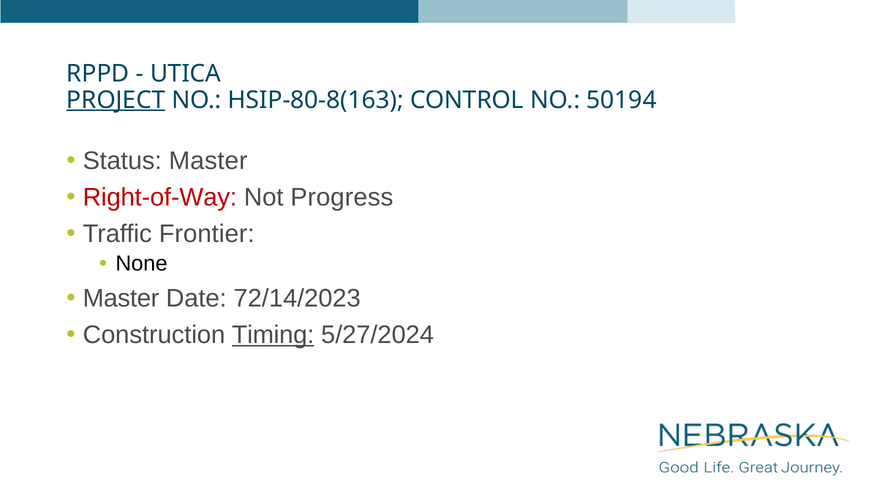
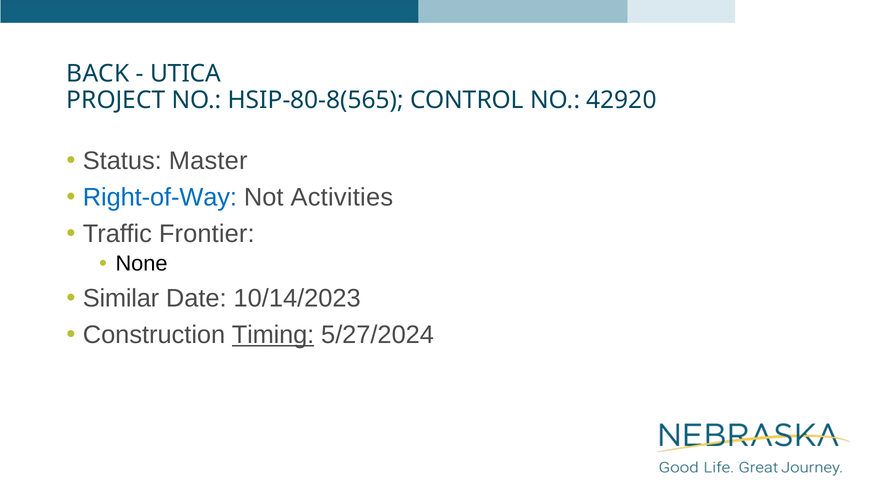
RPPD: RPPD -> BACK (98, 74)
PROJECT underline: present -> none (116, 100)
HSIP-80-8(163: HSIP-80-8(163 -> HSIP-80-8(565 (316, 100)
50194: 50194 -> 42920 (621, 100)
Right-of-Way colour: red -> blue (160, 197)
Progress: Progress -> Activities (342, 197)
Master: Master -> Similar (121, 299)
72/14/2023: 72/14/2023 -> 10/14/2023 (297, 299)
